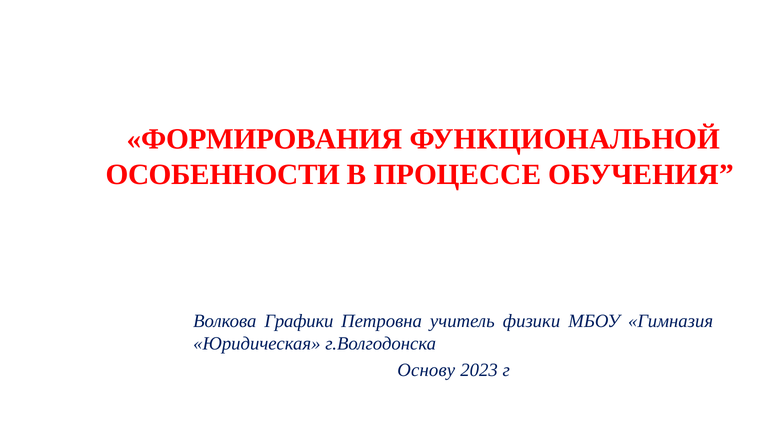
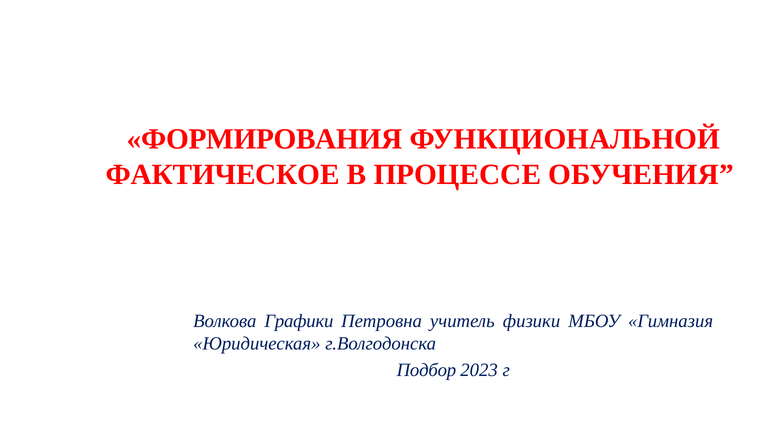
ОСОБЕННОСТИ: ОСОБЕННОСТИ -> ФАКТИЧЕСКОЕ (223, 174)
Основу: Основу -> Подбор (426, 370)
